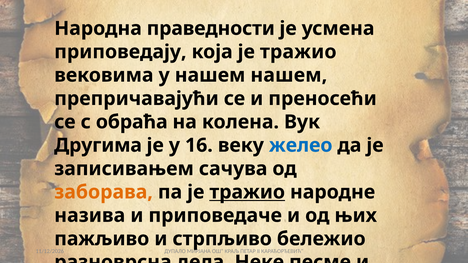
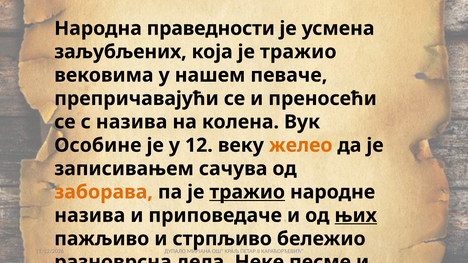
приповедају: приповедају -> заљубљених (120, 52)
нашем нашем: нашем -> певаче (289, 75)
с обраћа: обраћа -> назива (132, 122)
Другима: Другима -> Особине (98, 145)
16: 16 -> 12 (199, 145)
желео colour: blue -> orange (301, 145)
њих underline: none -> present (356, 216)
